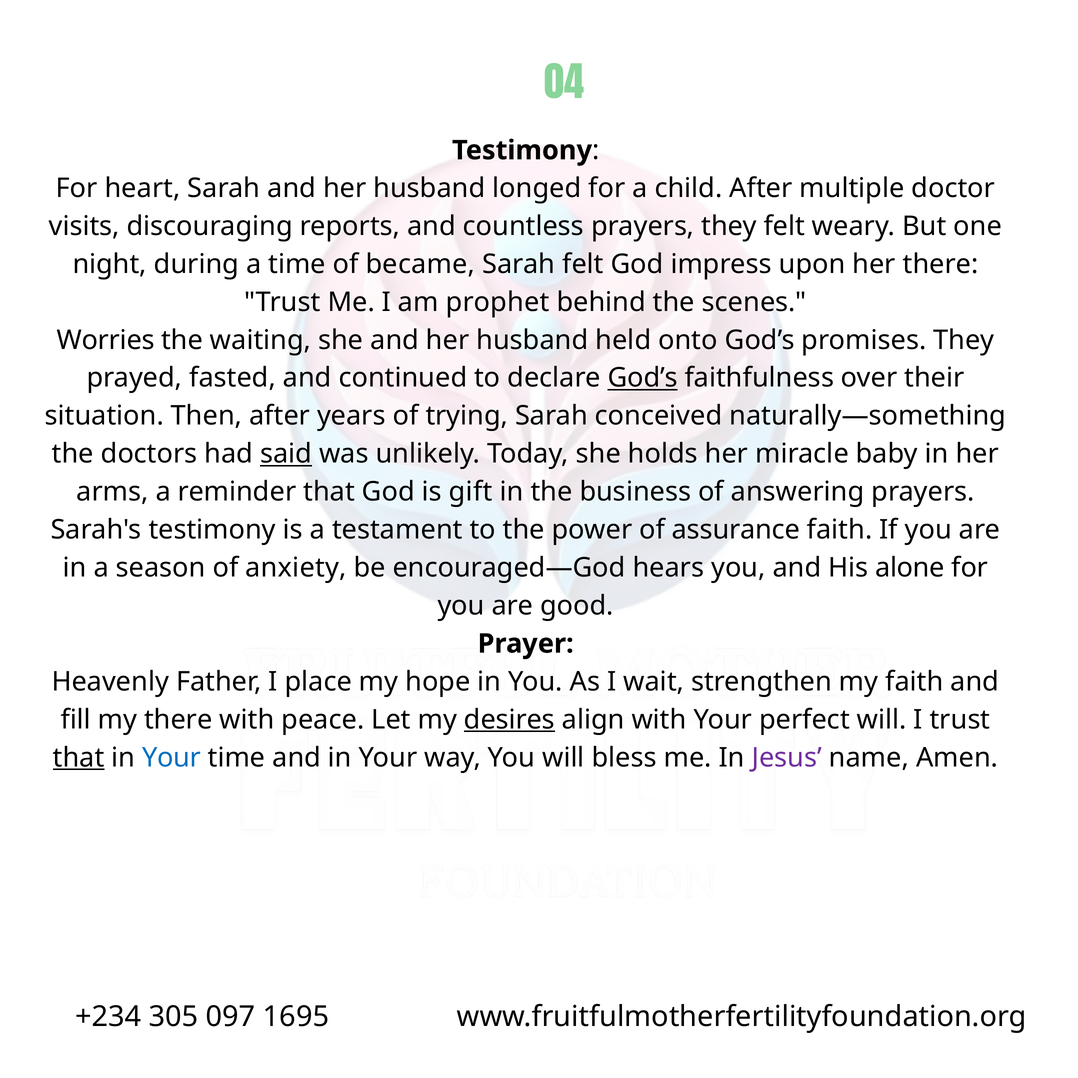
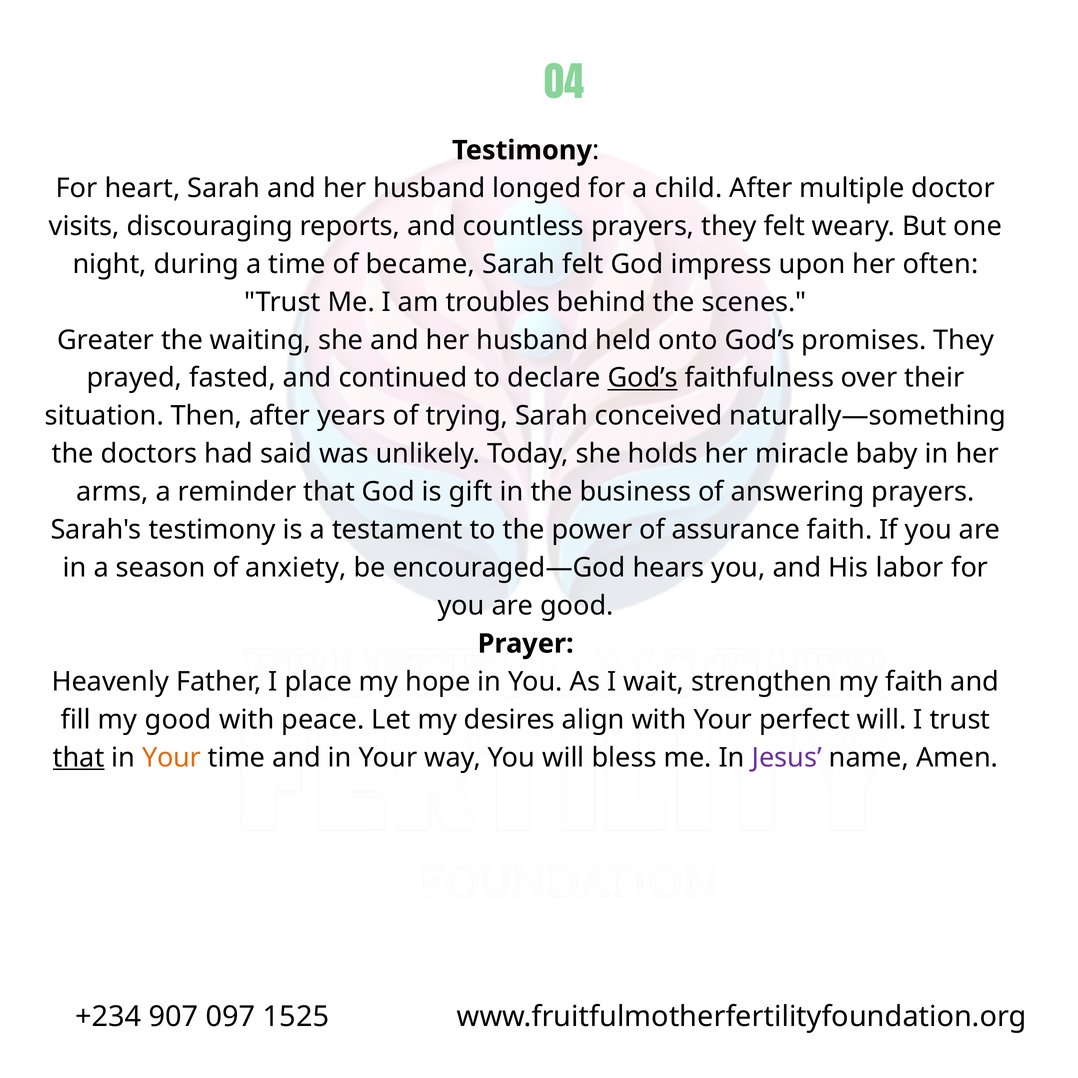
her there: there -> often (941, 264)
prophet: prophet -> troubles (498, 302)
Worries: Worries -> Greater (106, 340)
said underline: present -> none (286, 454)
alone: alone -> labor (910, 568)
my there: there -> good (178, 720)
desires underline: present -> none (509, 720)
Your colour: blue -> orange (172, 758)
305: 305 -> 907 (174, 1017)
1695: 1695 -> 1525 (296, 1017)
